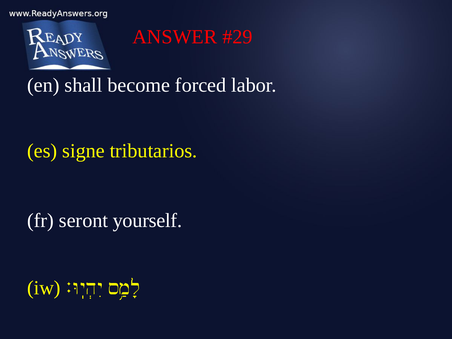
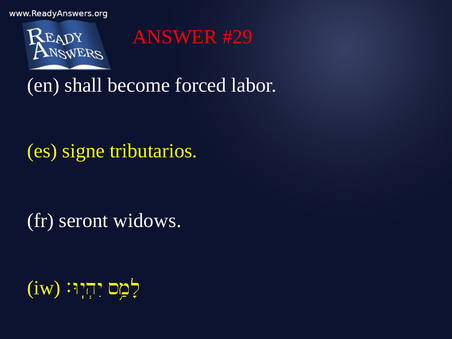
yourself: yourself -> widows (147, 221)
